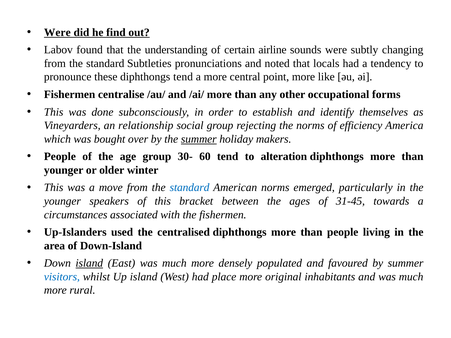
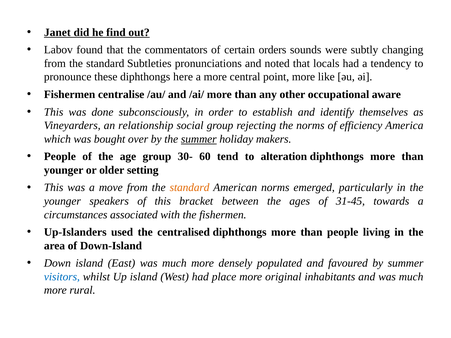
Were: Were -> Janet (57, 32)
understanding: understanding -> commentators (176, 50)
airline: airline -> orders (272, 50)
diphthongs tend: tend -> here (183, 77)
forms: forms -> aware (386, 95)
winter: winter -> setting (143, 170)
standard colour: blue -> orange (190, 188)
island underline: present -> none (89, 263)
